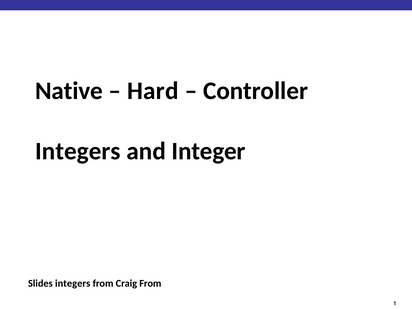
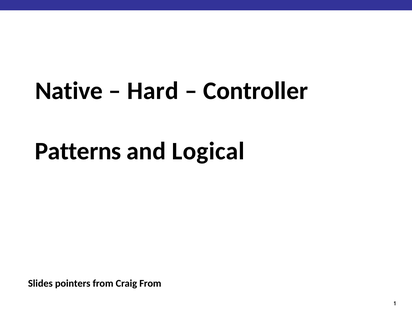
Integers: Integers -> Patterns (78, 151)
Integer: Integer -> Logical (208, 151)
Slides integers: integers -> pointers (73, 284)
